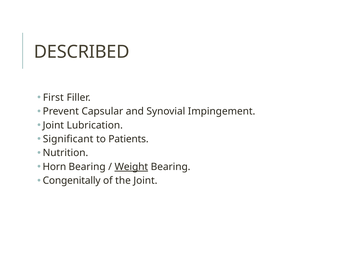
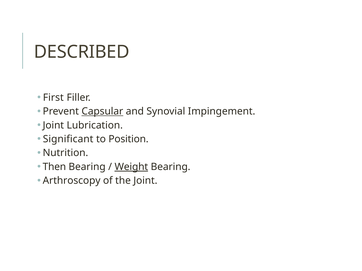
Capsular underline: none -> present (102, 112)
Patients: Patients -> Position (129, 139)
Horn: Horn -> Then (54, 167)
Congenitally: Congenitally -> Arthroscopy (72, 181)
